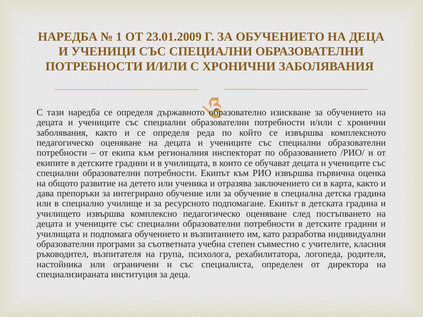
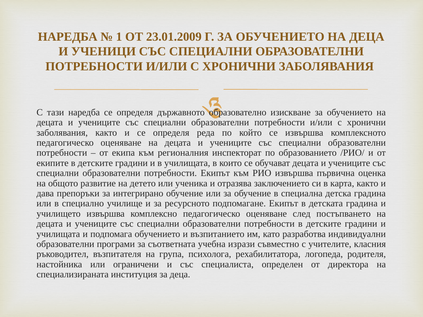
степен: степен -> изрази (242, 244)
